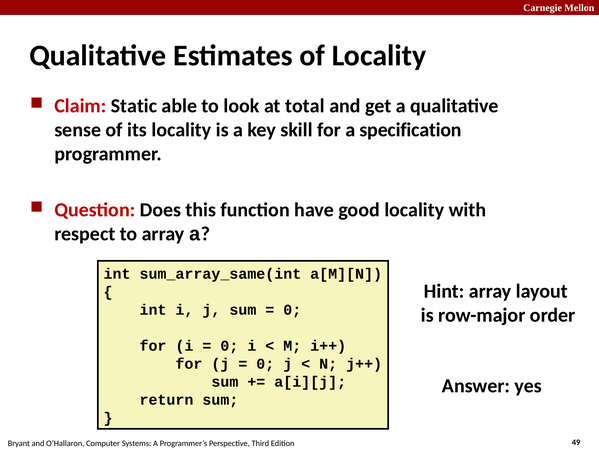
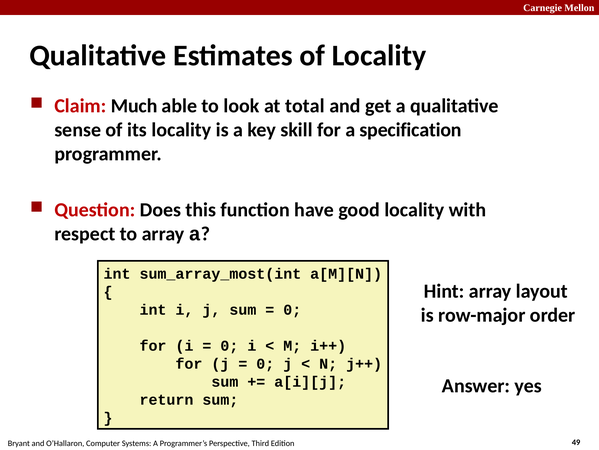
Static: Static -> Much (134, 106)
sum_array_same(int: sum_array_same(int -> sum_array_most(int (220, 273)
